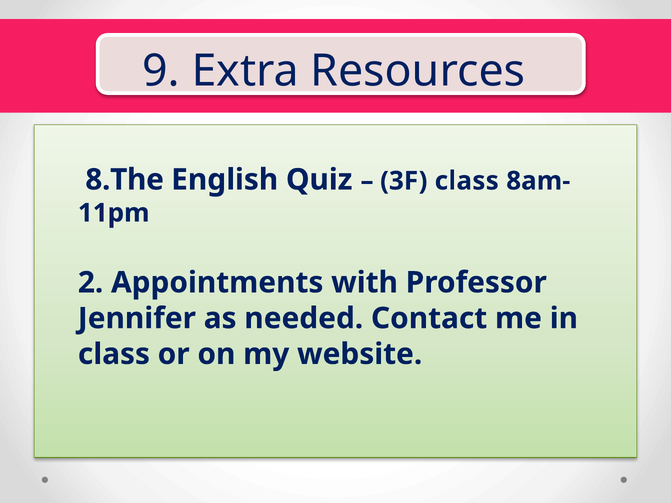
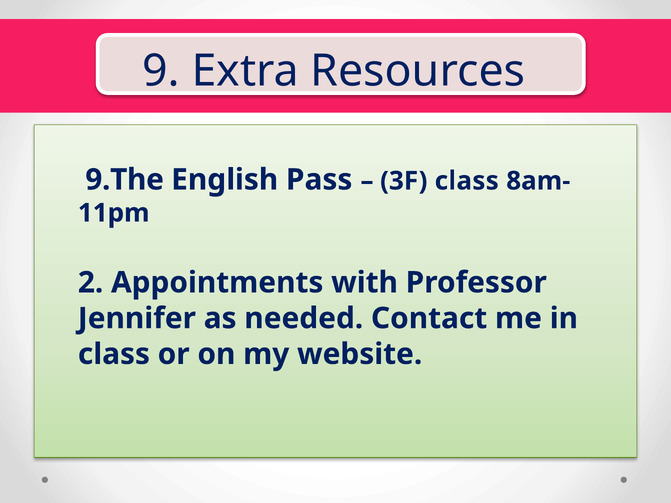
8.The: 8.The -> 9.The (125, 180)
Quiz: Quiz -> Pass (319, 180)
